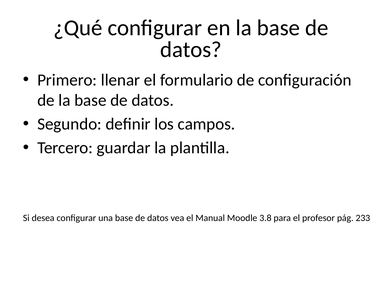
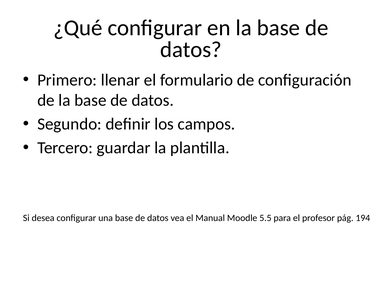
3.8: 3.8 -> 5.5 (265, 218)
233: 233 -> 194 (363, 218)
